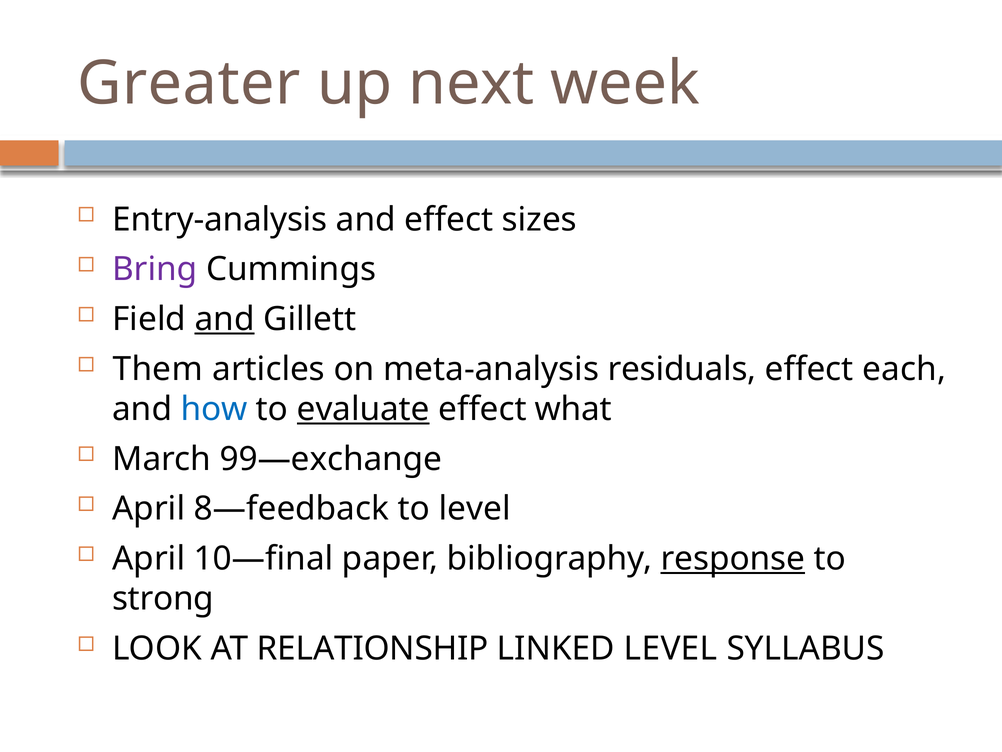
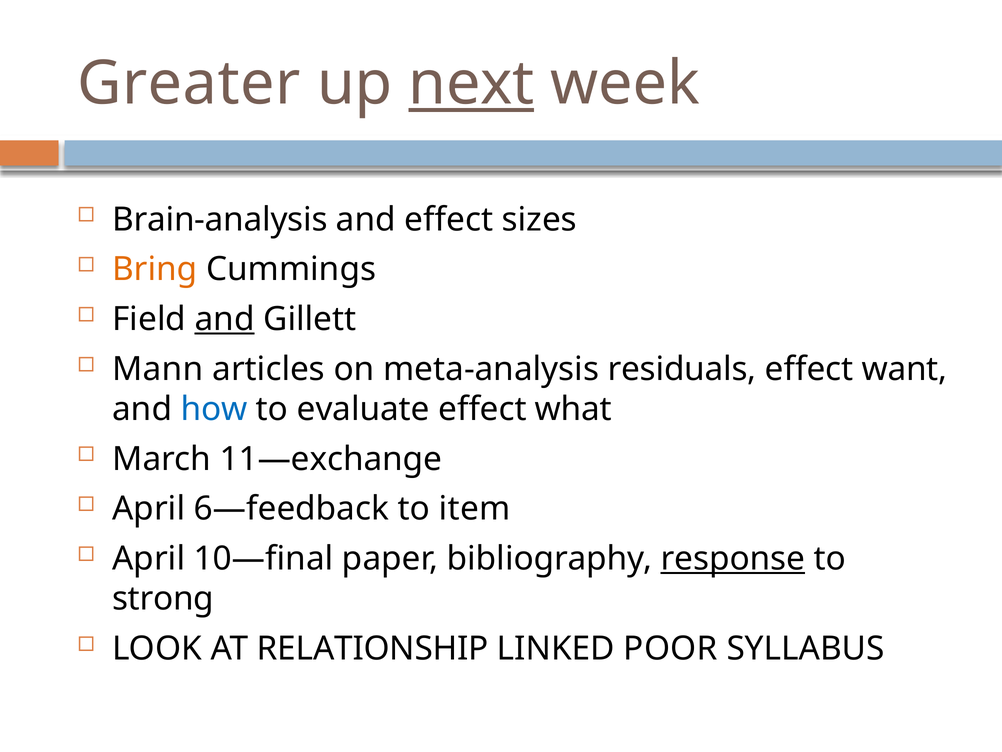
next underline: none -> present (471, 84)
Entry-analysis: Entry-analysis -> Brain-analysis (220, 219)
Bring colour: purple -> orange (155, 269)
Them: Them -> Mann (158, 369)
each: each -> want (904, 369)
evaluate underline: present -> none (363, 409)
99—exchange: 99—exchange -> 11—exchange (331, 459)
8—feedback: 8—feedback -> 6—feedback (291, 509)
to level: level -> item (475, 509)
LINKED LEVEL: LEVEL -> POOR (671, 648)
